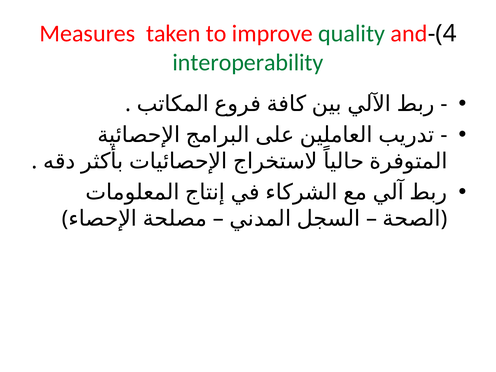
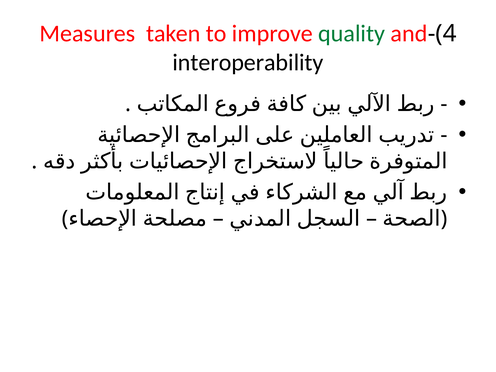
interoperability colour: green -> black (248, 62)
